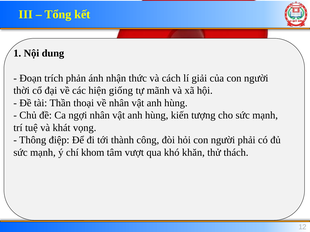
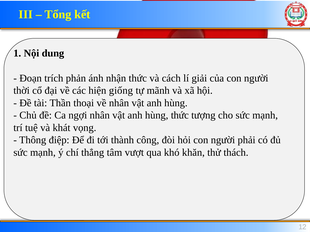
hùng kiến: kiến -> thức (180, 116)
khom: khom -> thẳng (93, 153)
